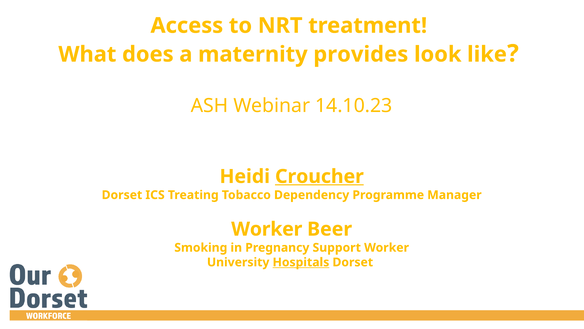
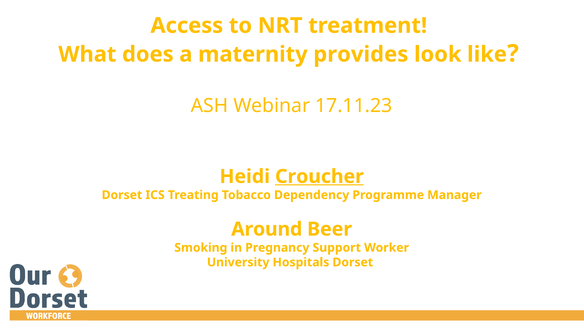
14.10.23: 14.10.23 -> 17.11.23 (354, 106)
Worker: Worker -> Around (267, 229)
Hospitals underline: present -> none (301, 262)
